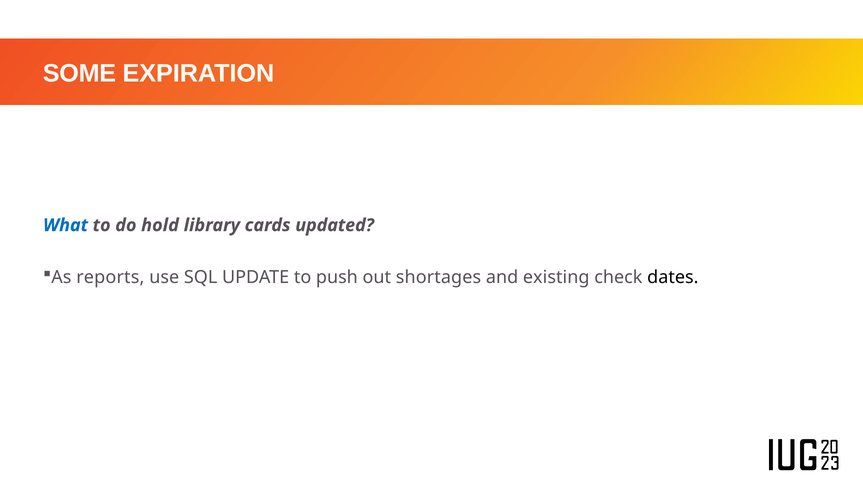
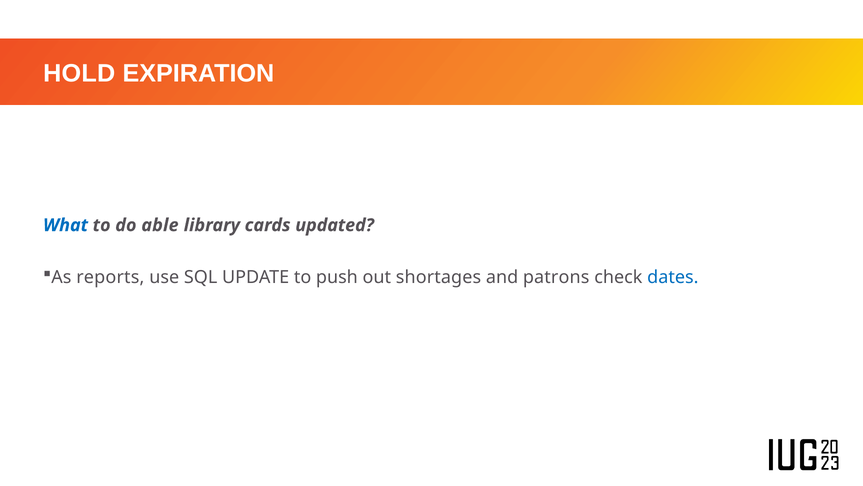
SOME: SOME -> HOLD (79, 74)
hold: hold -> able (160, 225)
existing: existing -> patrons (556, 277)
dates colour: black -> blue (673, 277)
